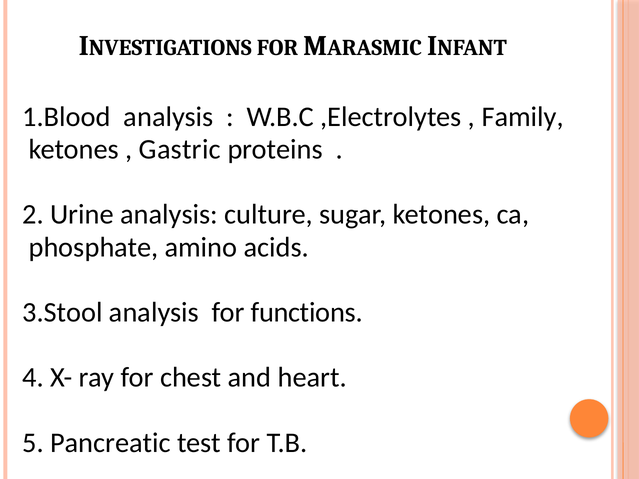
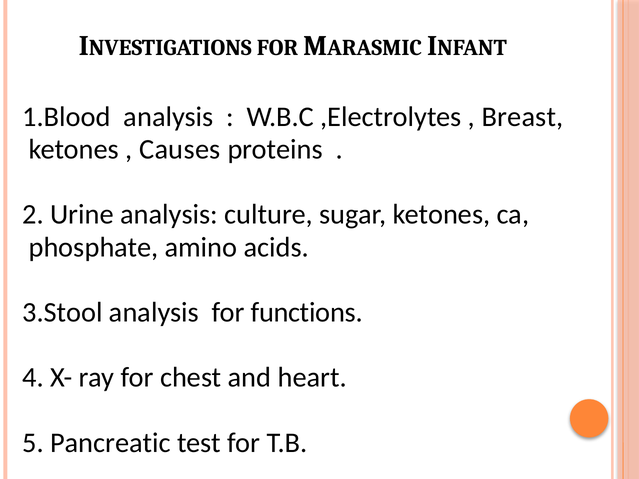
Family: Family -> Breast (522, 117)
Gastric: Gastric -> Causes (180, 149)
